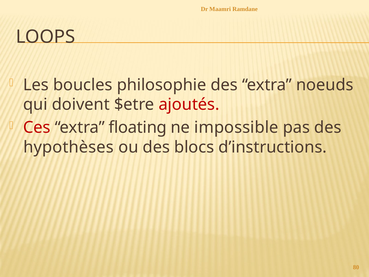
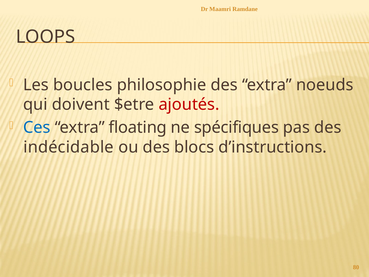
Ces colour: red -> blue (37, 127)
impossible: impossible -> spécifiques (236, 127)
hypothèses: hypothèses -> indécidable (69, 147)
